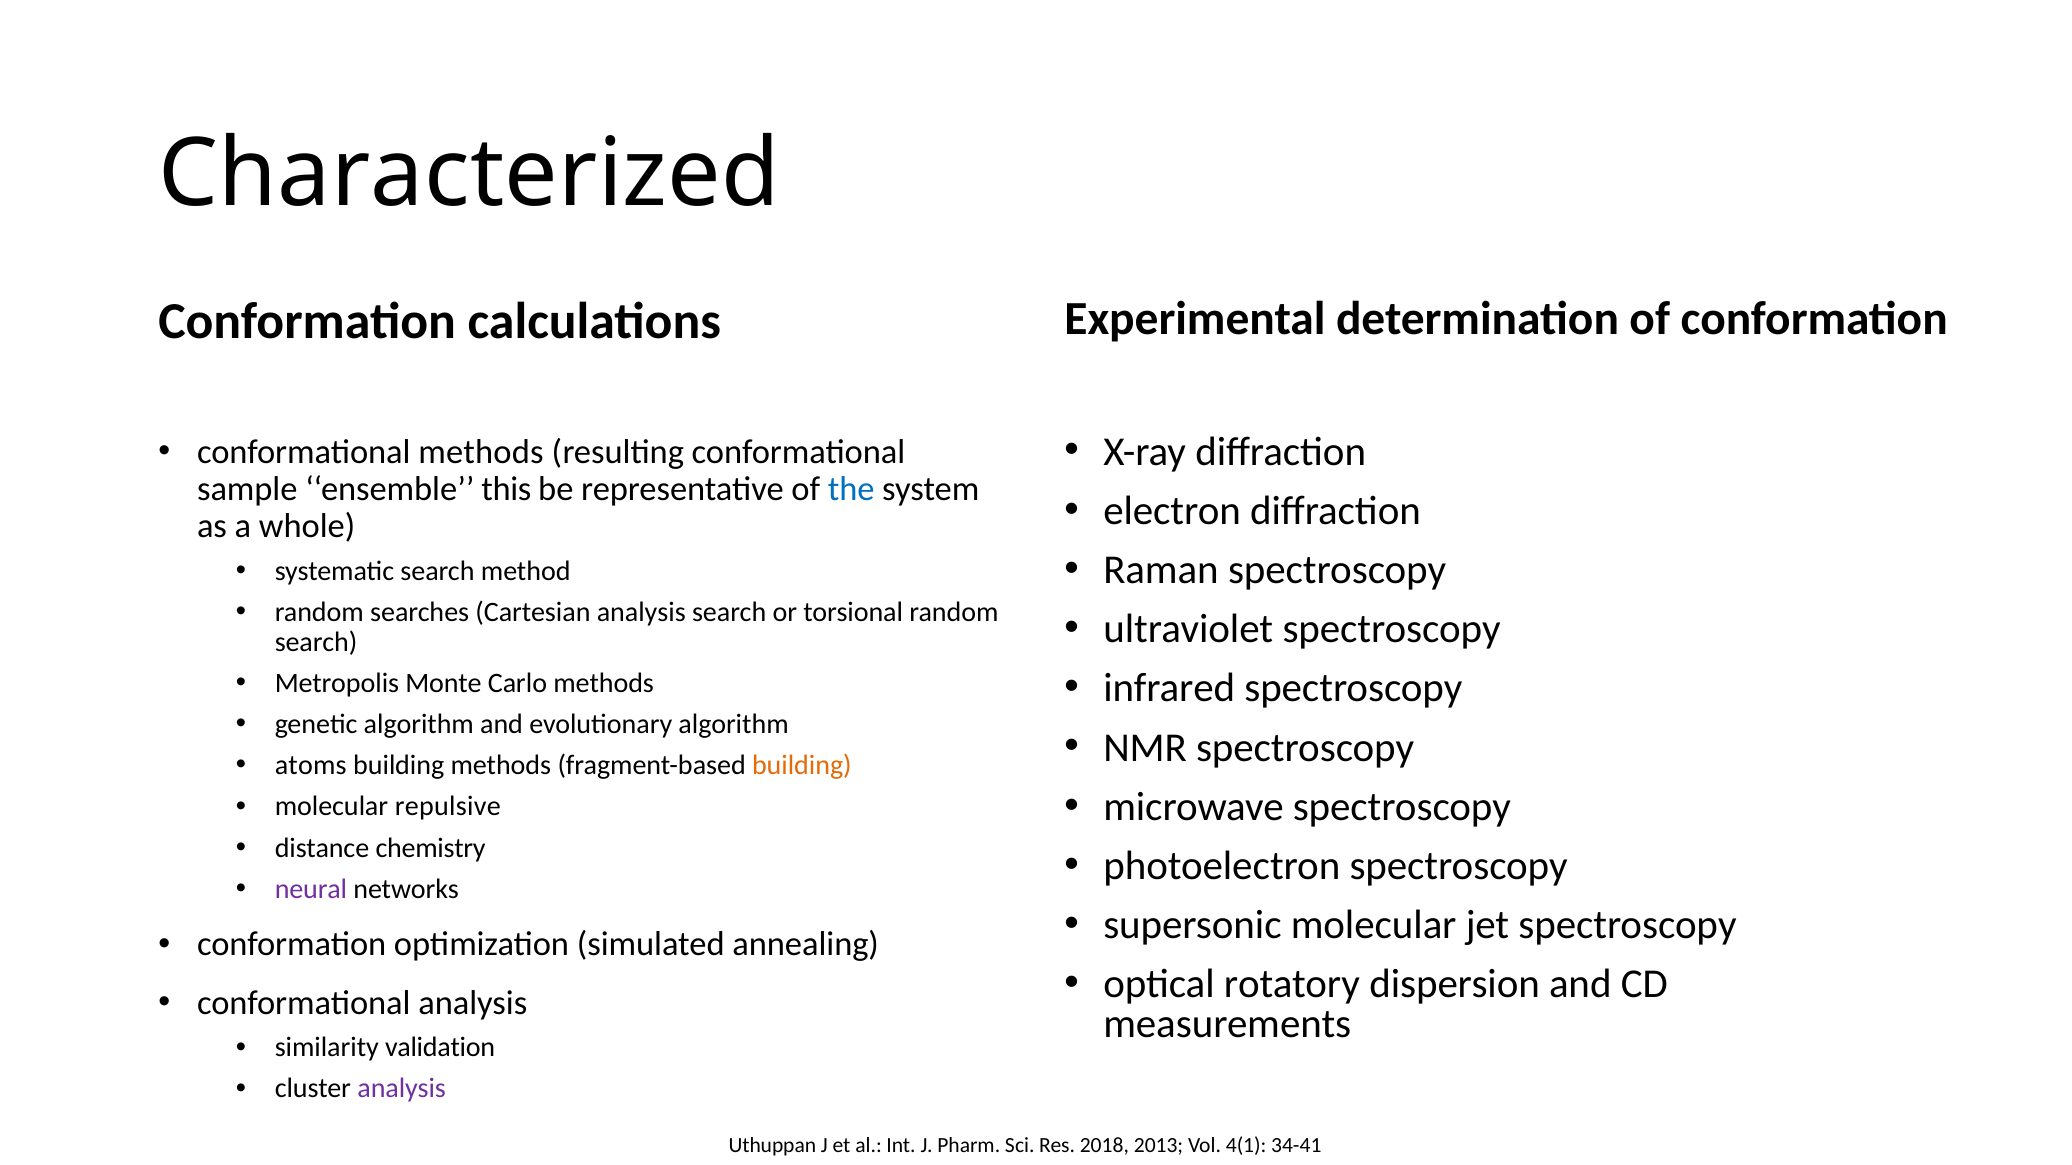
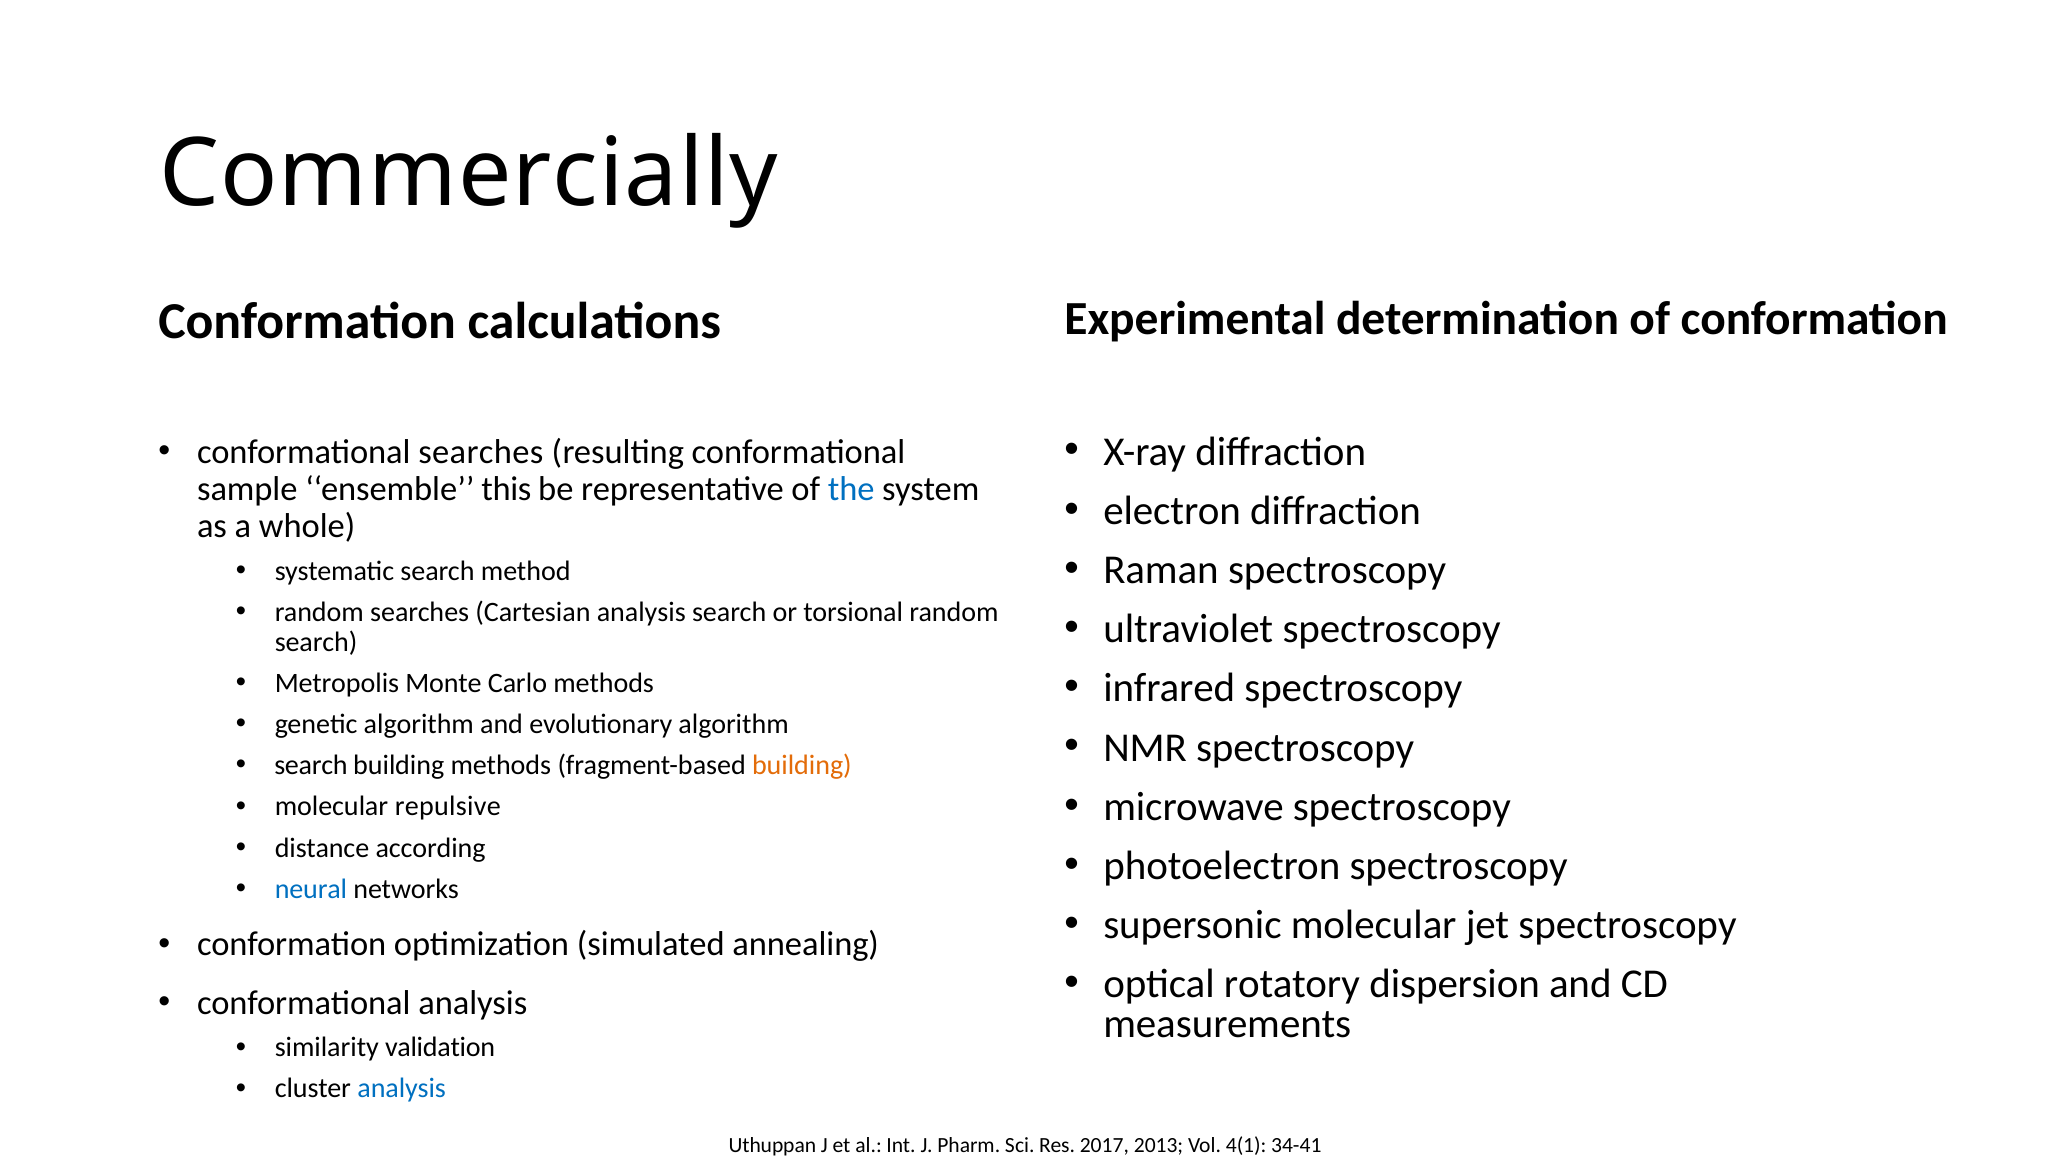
Characterized: Characterized -> Commercially (469, 174)
conformational methods: methods -> searches (481, 452)
atoms: atoms -> search (311, 766)
chemistry: chemistry -> according (431, 848)
neural colour: purple -> blue (311, 889)
analysis colour: purple -> blue (402, 1089)
2018: 2018 -> 2017 (1104, 1146)
